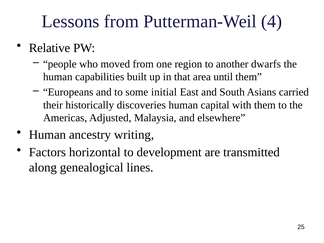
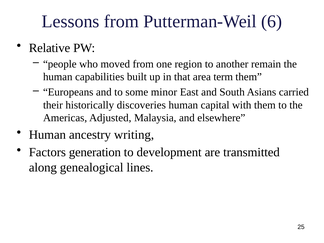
4: 4 -> 6 (272, 21)
dwarfs: dwarfs -> remain (266, 64)
until: until -> term (223, 77)
initial: initial -> minor (164, 92)
horizontal: horizontal -> generation (95, 152)
